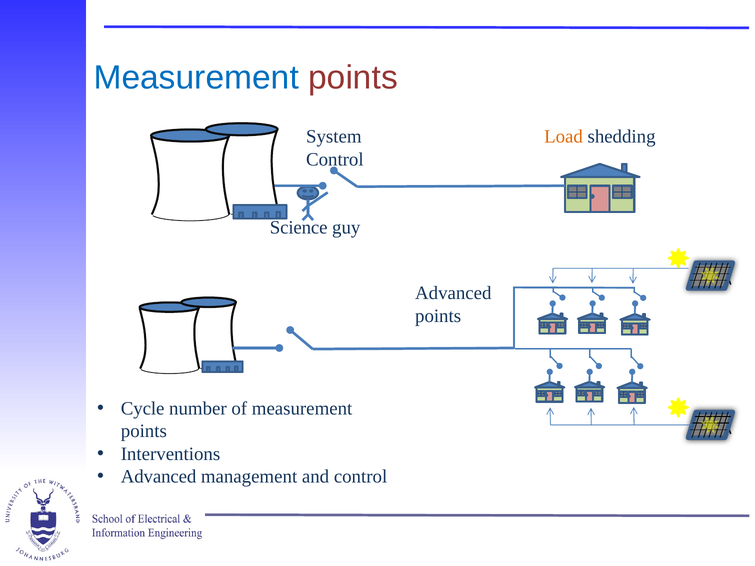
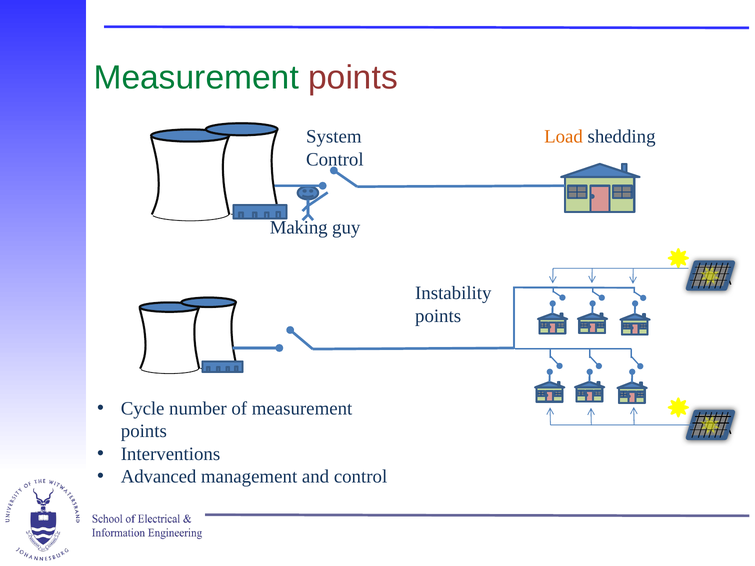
Measurement colour: blue -> green (196, 78)
Science: Science -> Making (299, 228)
Advanced: Advanced -> Instability (453, 293)
